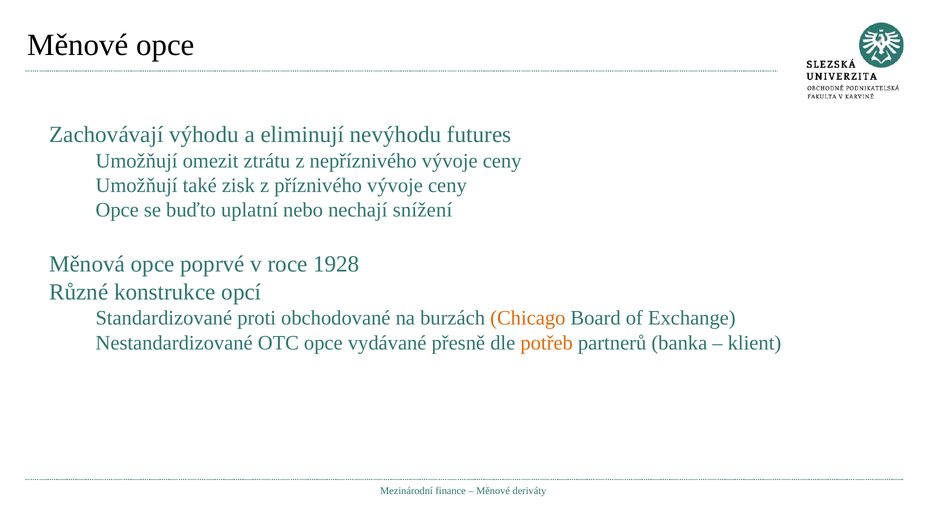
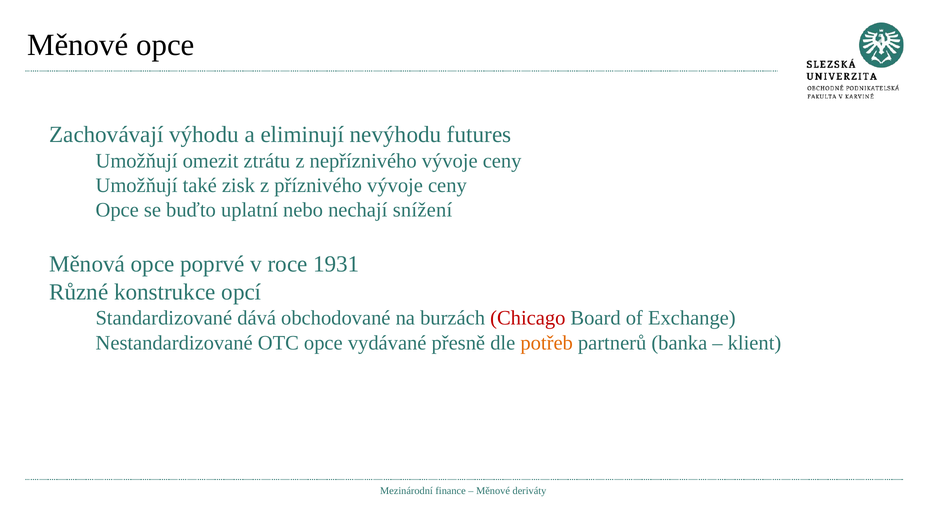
1928: 1928 -> 1931 (336, 265)
proti: proti -> dává (257, 318)
Chicago colour: orange -> red (528, 318)
